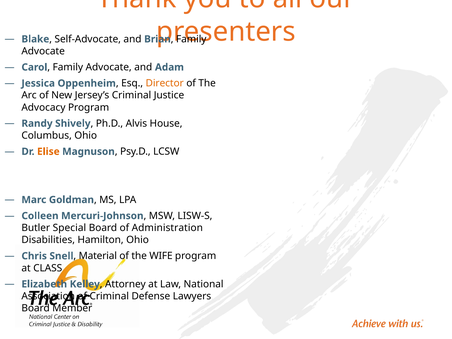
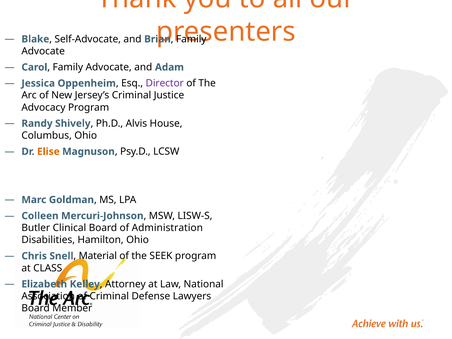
Director colour: orange -> purple (165, 83)
Special: Special -> Clinical (69, 228)
WIFE: WIFE -> SEEK (161, 256)
